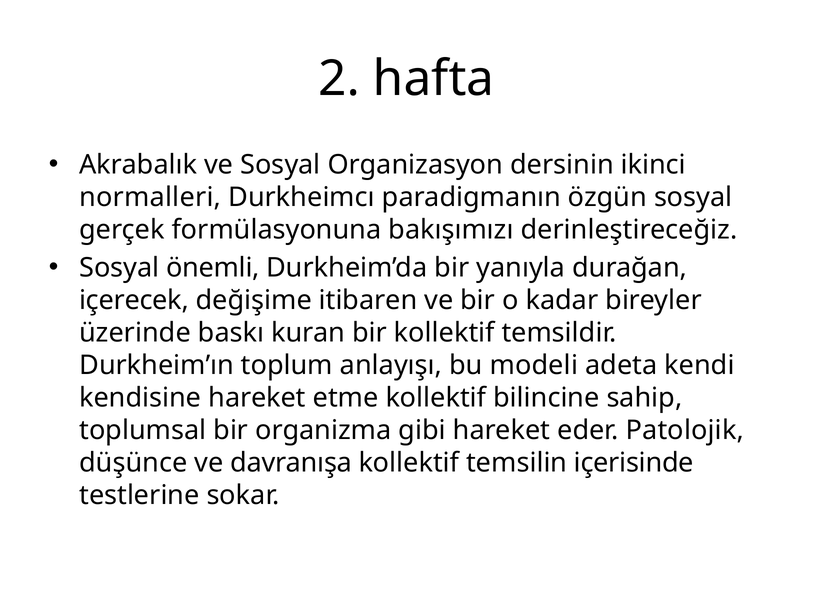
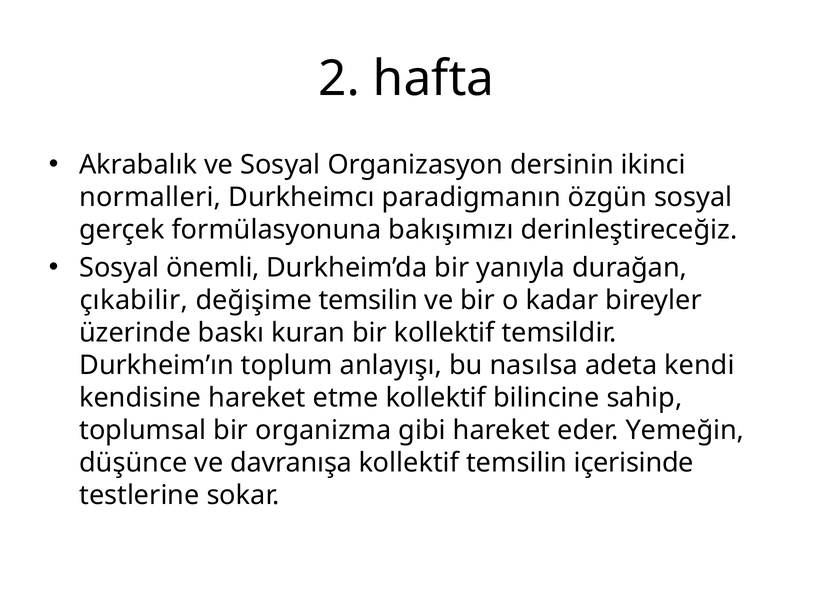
içerecek: içerecek -> çıkabilir (134, 300)
değişime itibaren: itibaren -> temsilin (368, 300)
modeli: modeli -> nasılsa (534, 365)
Patolojik: Patolojik -> Yemeğin (685, 430)
